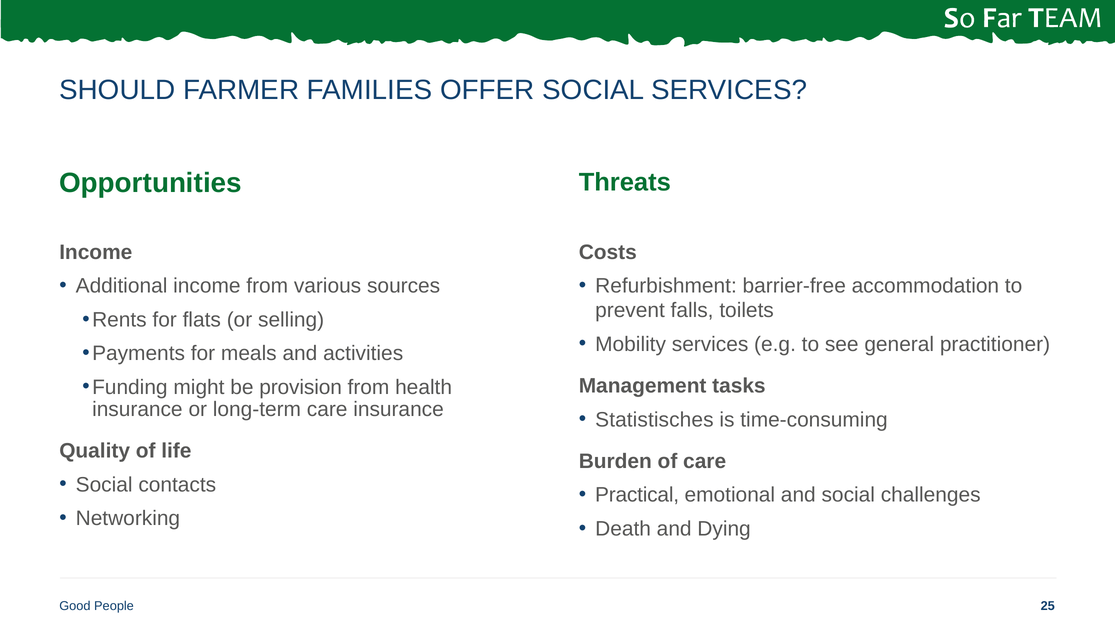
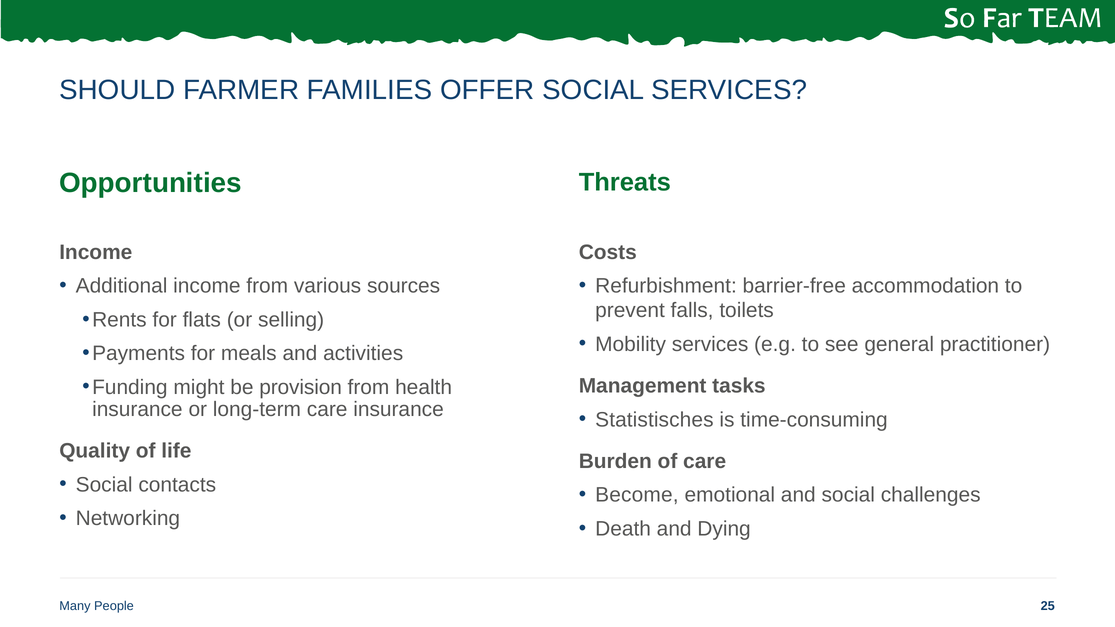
Practical: Practical -> Become (637, 495)
Good: Good -> Many (75, 606)
